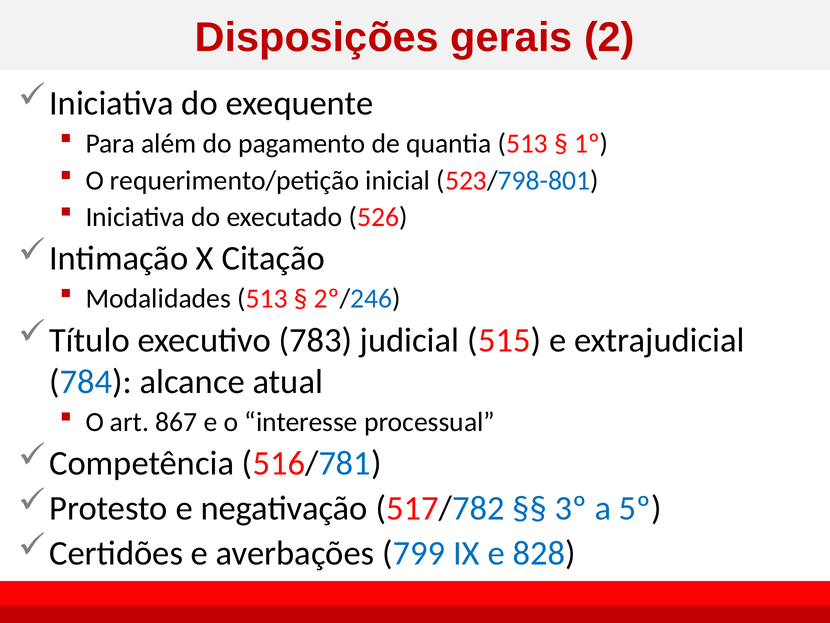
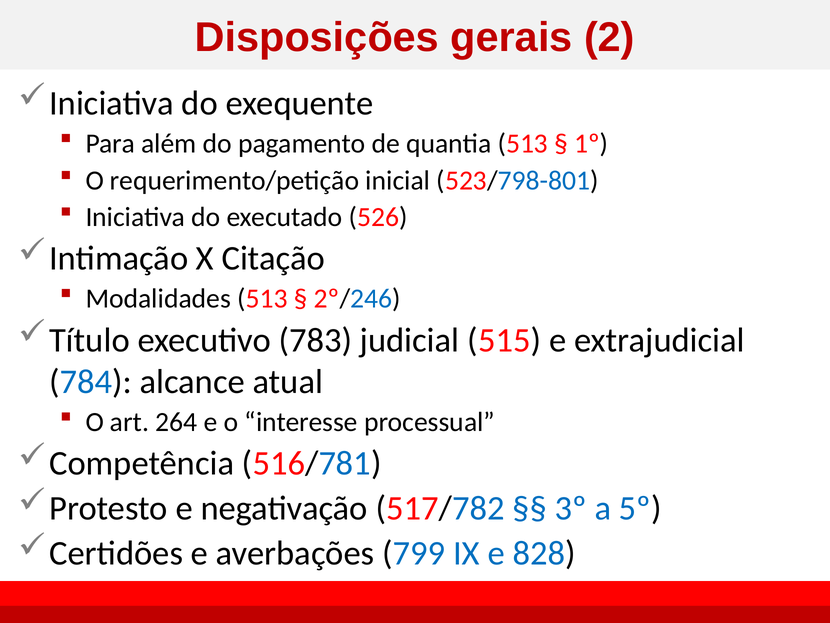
867: 867 -> 264 (176, 422)
